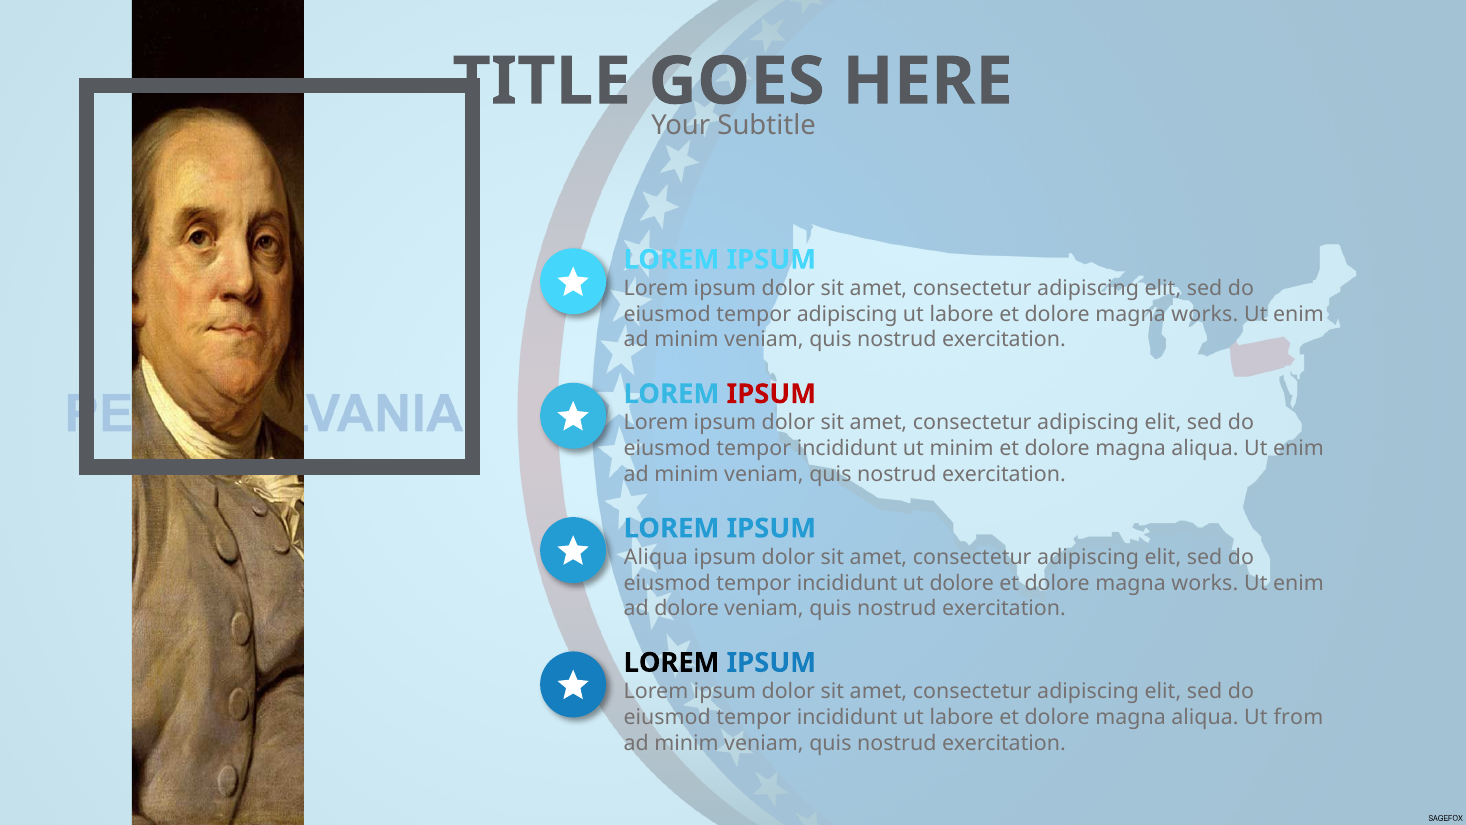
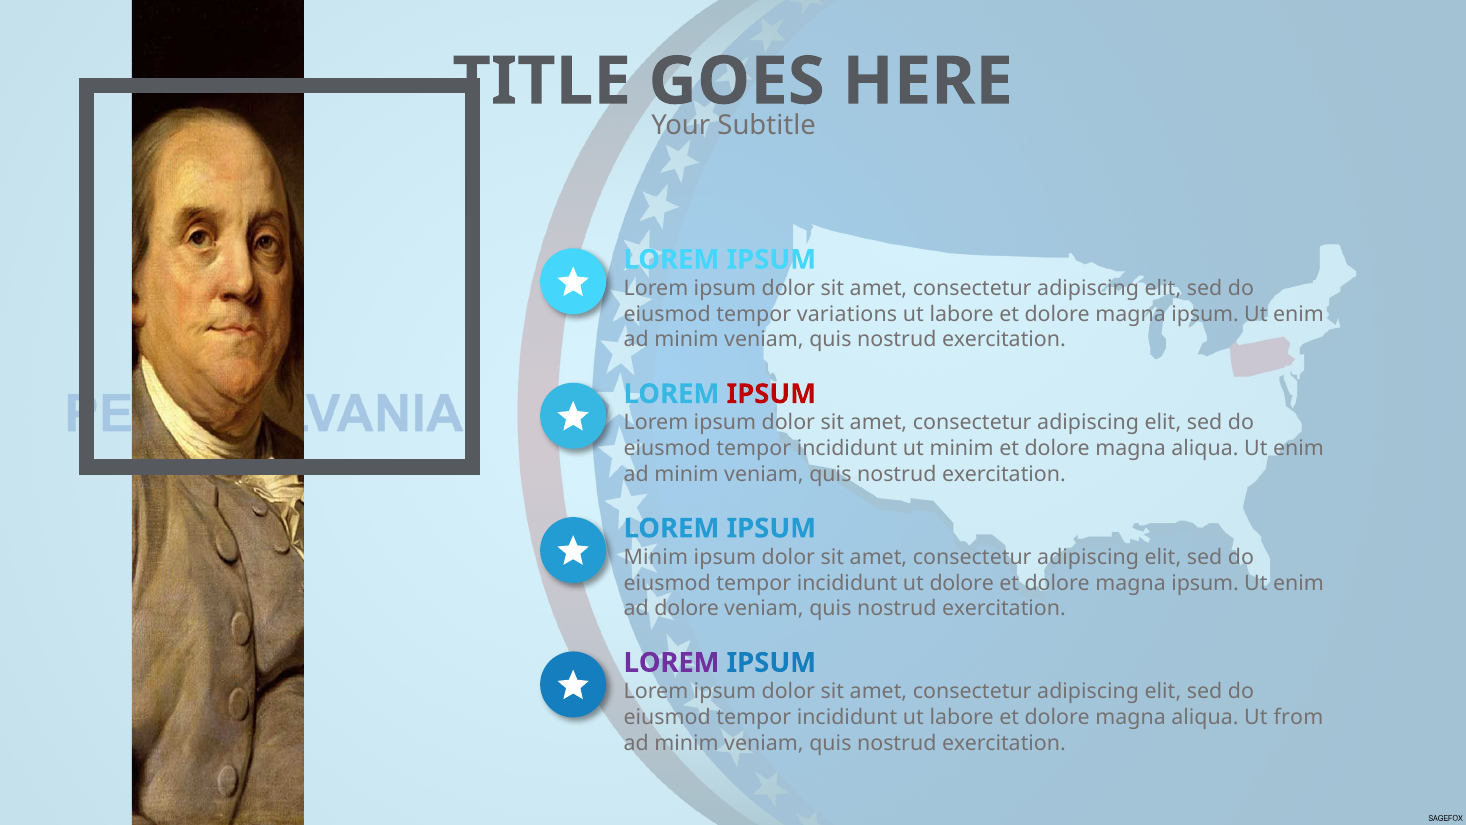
tempor adipiscing: adipiscing -> variations (847, 314)
works: works -> ipsum (1205, 314)
Aliqua: Aliqua -> Minim (656, 557)
works: works -> ipsum (1205, 583)
LOREM colour: black -> purple (672, 662)
